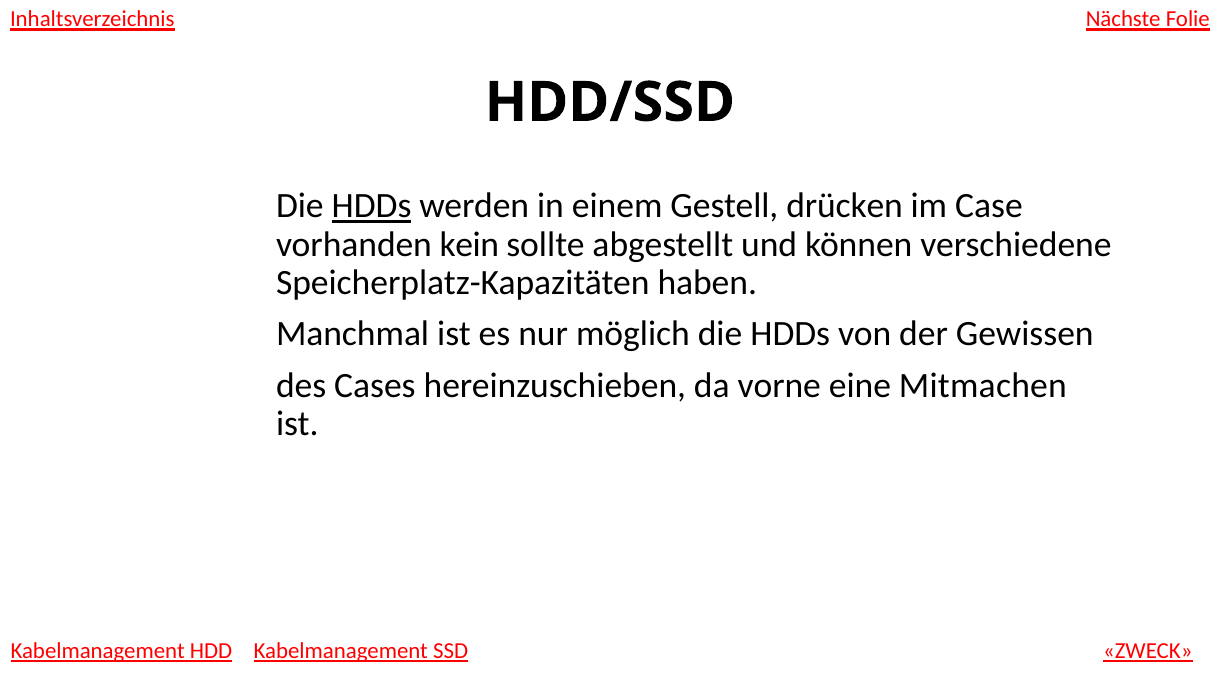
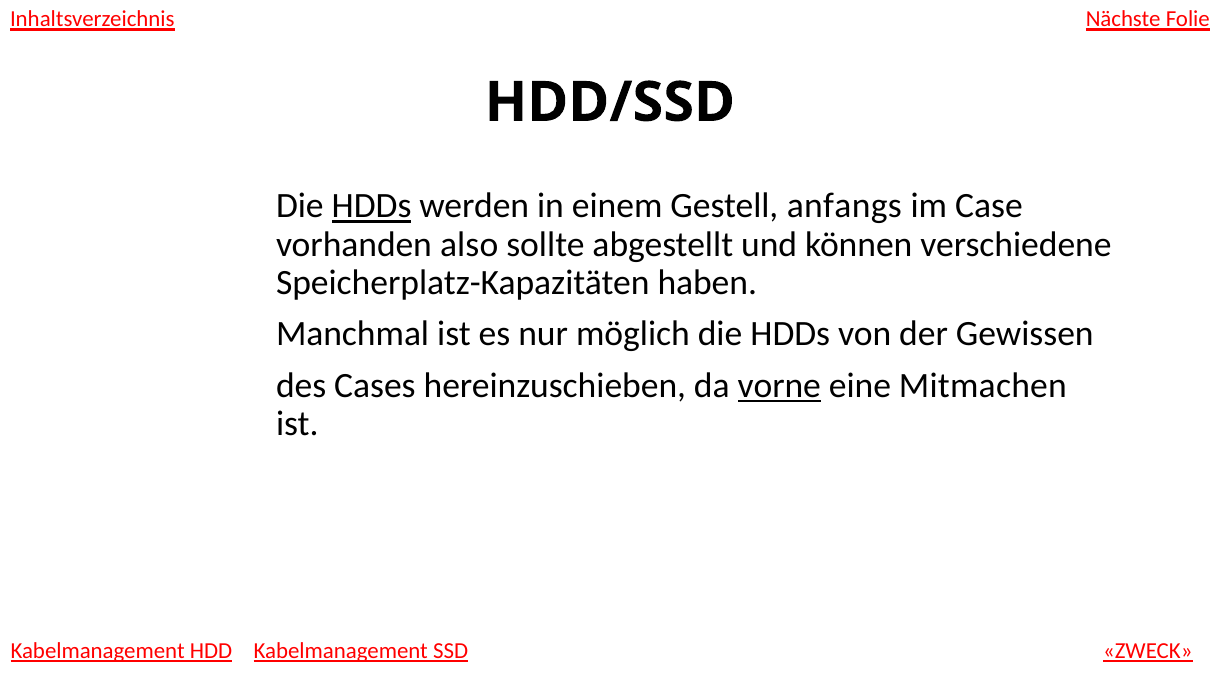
drücken: drücken -> anfangs (844, 206)
kein: kein -> also (469, 245)
vorne underline: none -> present (779, 385)
